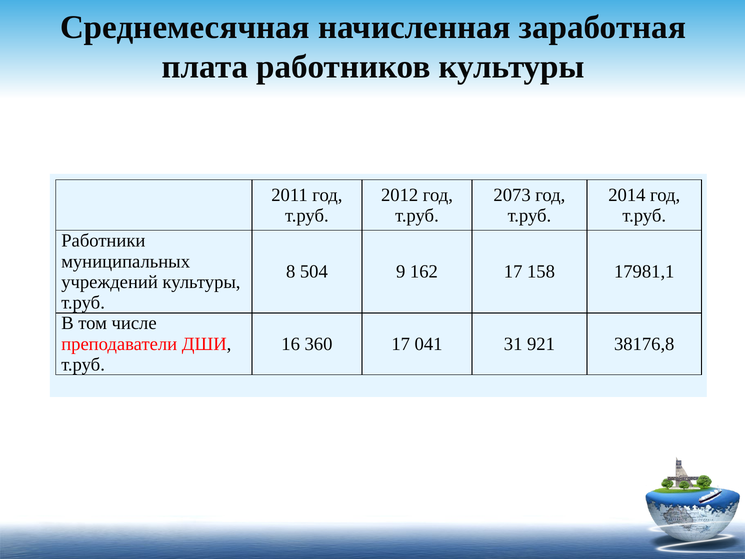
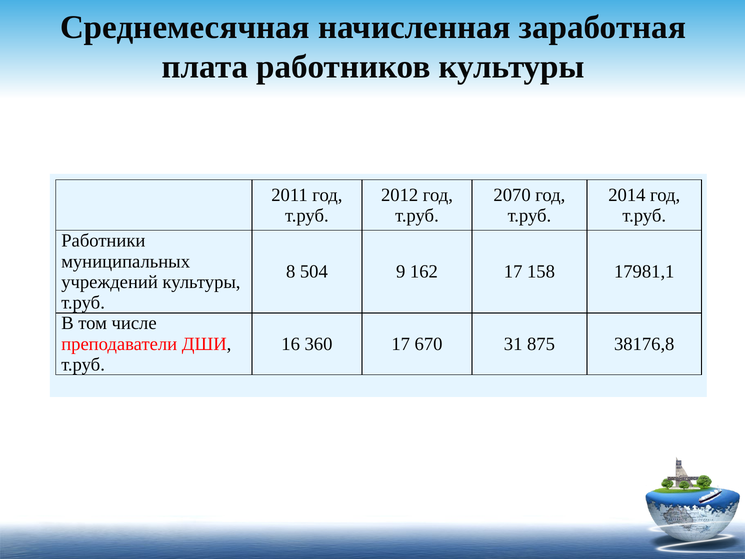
2073: 2073 -> 2070 (512, 195)
041: 041 -> 670 (429, 344)
921: 921 -> 875 (541, 344)
